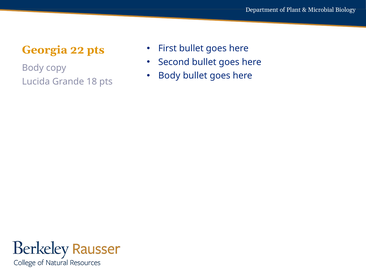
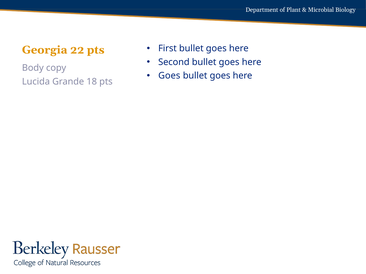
Body: Body -> Goes (169, 76)
